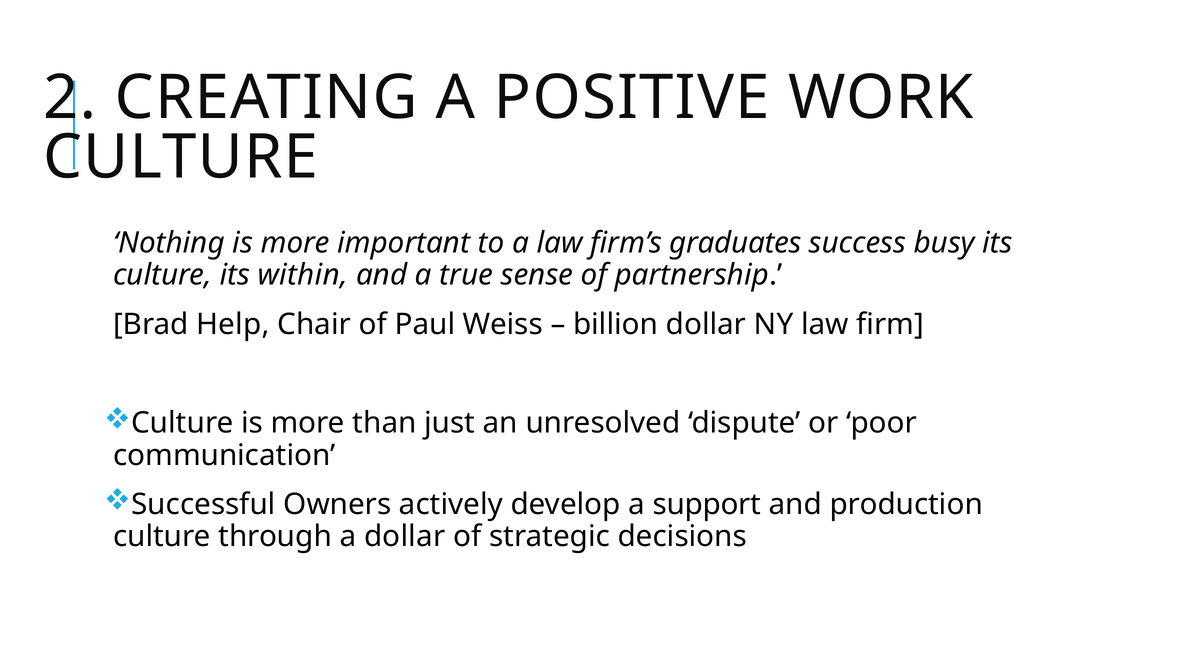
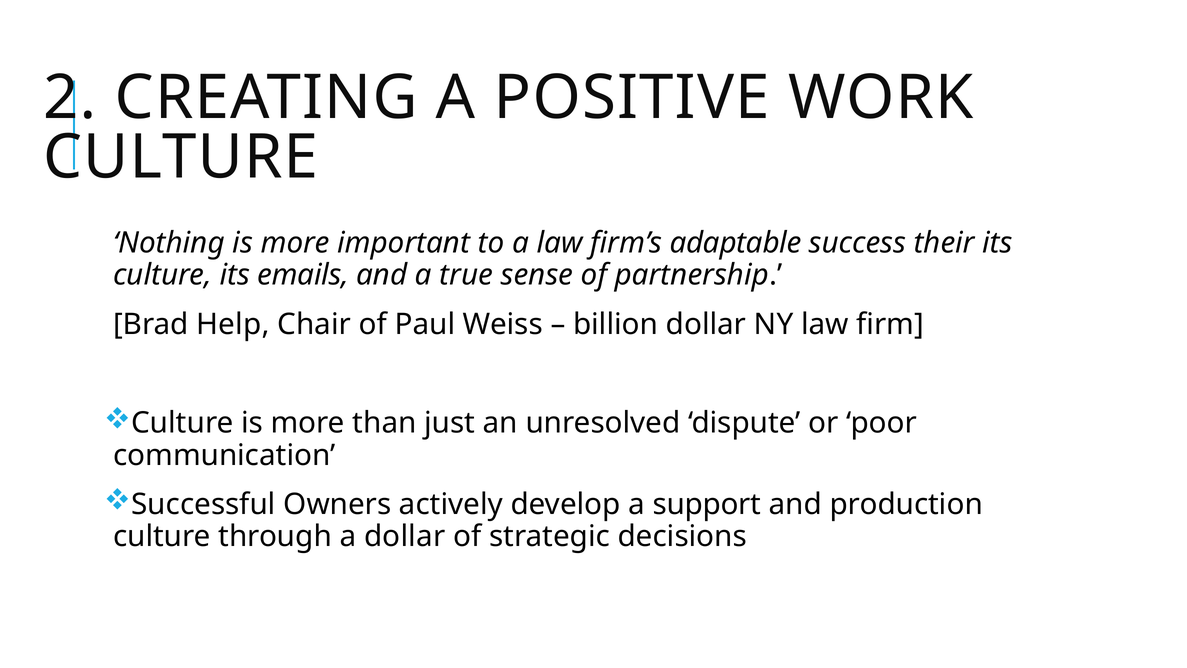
graduates: graduates -> adaptable (736, 243)
busy: busy -> their (944, 243)
within: within -> emails (303, 275)
